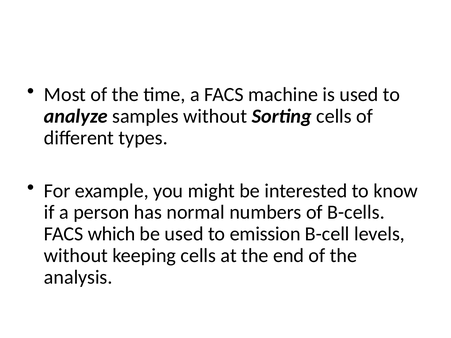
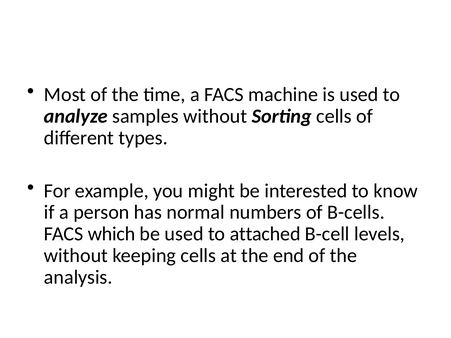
emission: emission -> attached (265, 234)
